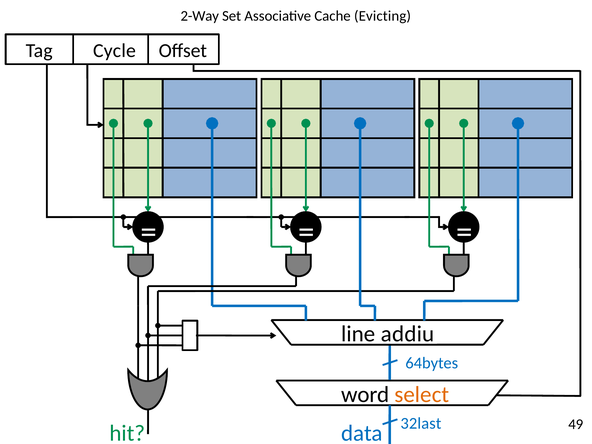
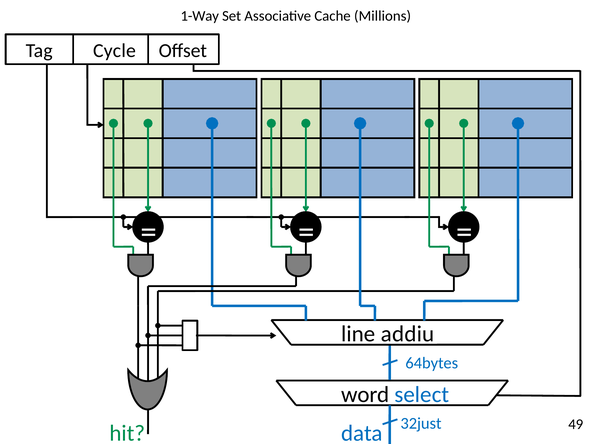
2-Way: 2-Way -> 1-Way (200, 16)
Evicting: Evicting -> Millions (383, 16)
select colour: orange -> blue (422, 395)
32last: 32last -> 32just (421, 423)
